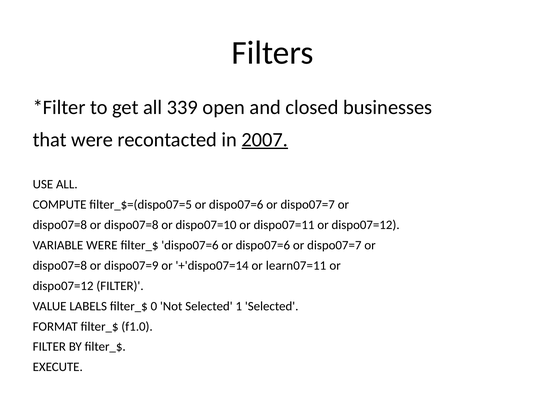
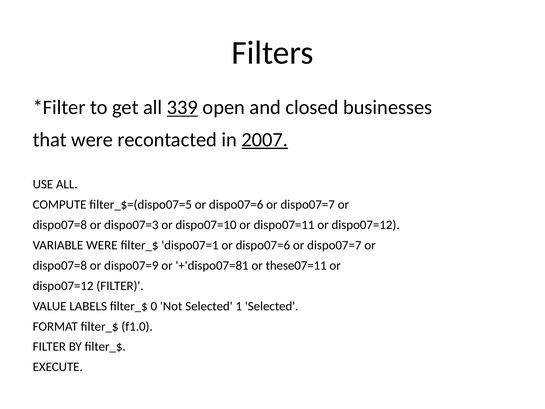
339 underline: none -> present (182, 107)
dispo07=8 or dispo07=8: dispo07=8 -> dispo07=3 (131, 225)
filter_$ dispo07=6: dispo07=6 -> dispo07=1 (190, 245)
+'dispo07=14: +'dispo07=14 -> +'dispo07=81 (212, 265)
learn07=11: learn07=11 -> these07=11 (296, 265)
